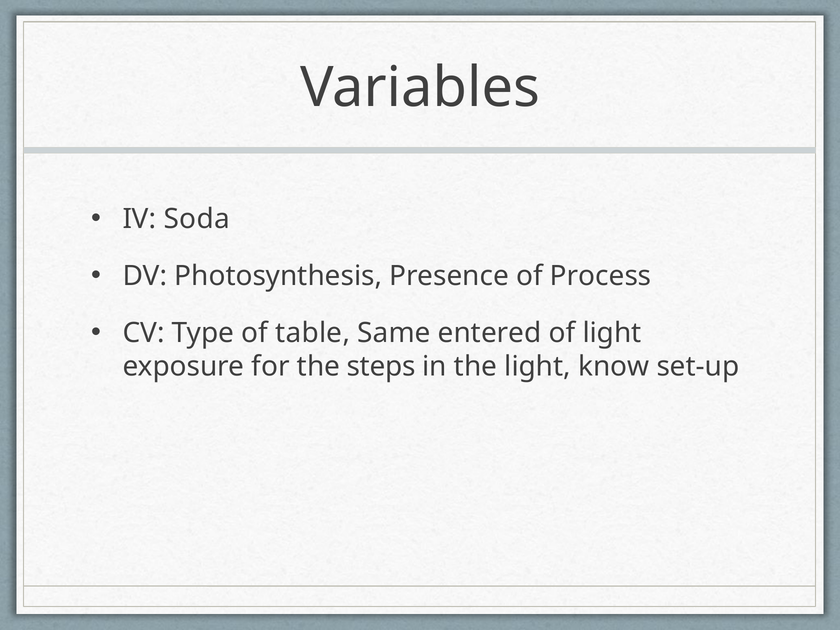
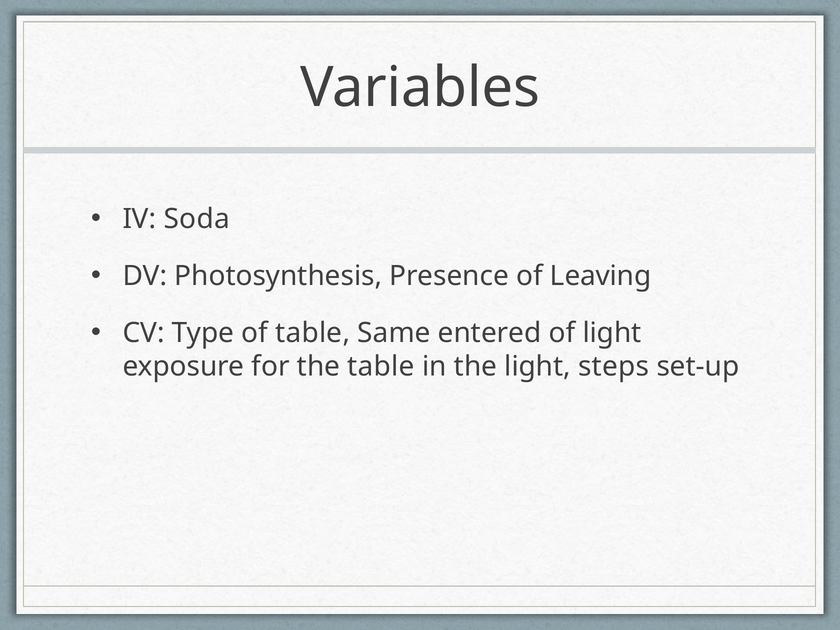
Process: Process -> Leaving (601, 276)
the steps: steps -> table (381, 366)
know: know -> steps (614, 366)
